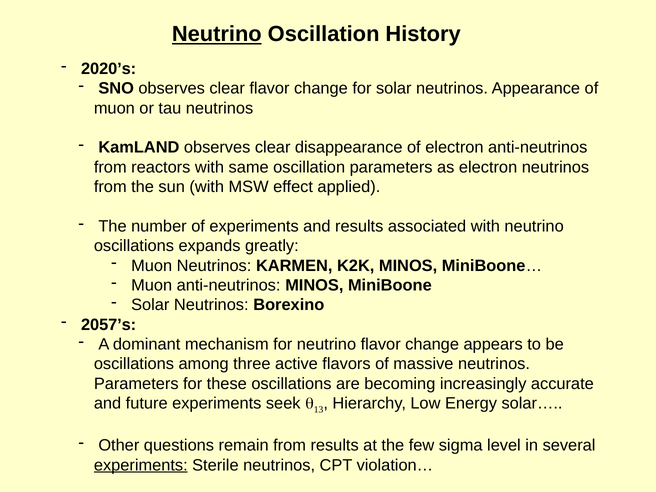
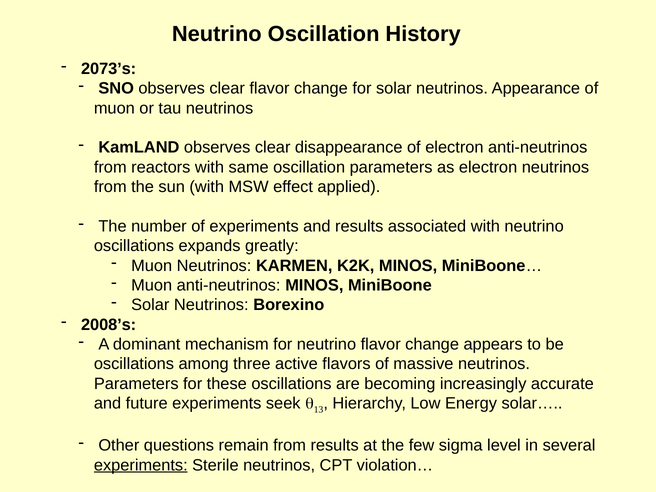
Neutrino underline: present -> none (217, 34)
2020’s: 2020’s -> 2073’s (109, 69)
2057’s: 2057’s -> 2008’s (109, 325)
